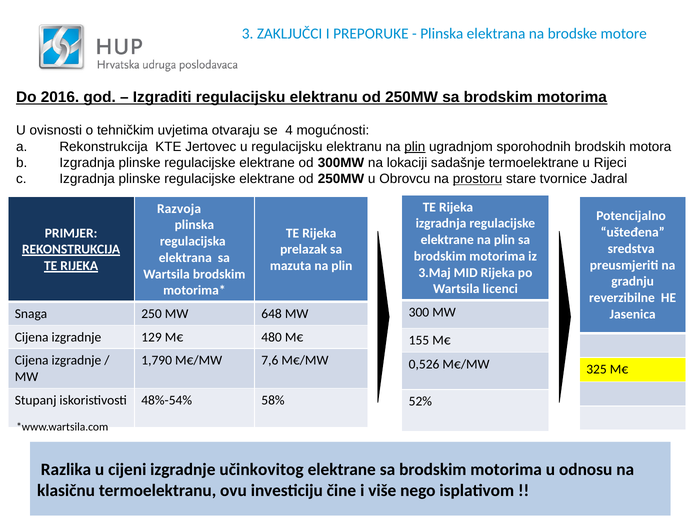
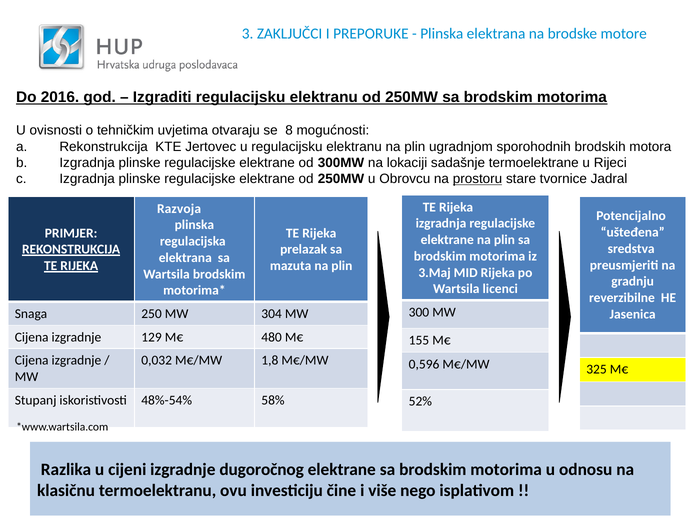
4: 4 -> 8 (289, 131)
plin underline: present -> none (415, 147)
648: 648 -> 304 (272, 314)
1,790: 1,790 -> 0,032 (157, 361)
7,6: 7,6 -> 1,8 (270, 361)
0,526: 0,526 -> 0,596 (424, 365)
učinkovitog: učinkovitog -> dugoročnog (262, 470)
